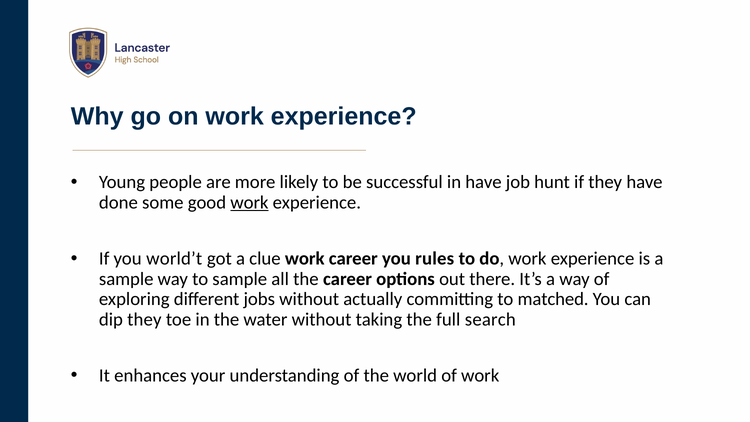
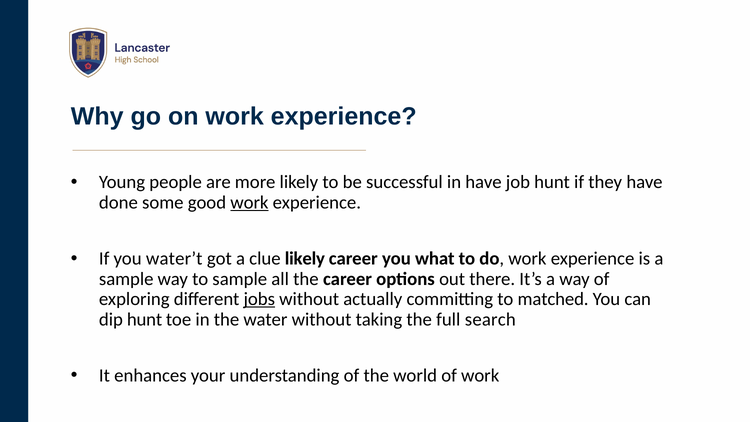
world’t: world’t -> water’t (174, 259)
clue work: work -> likely (305, 259)
rules: rules -> what (435, 259)
jobs underline: none -> present (259, 299)
dip they: they -> hunt (145, 319)
